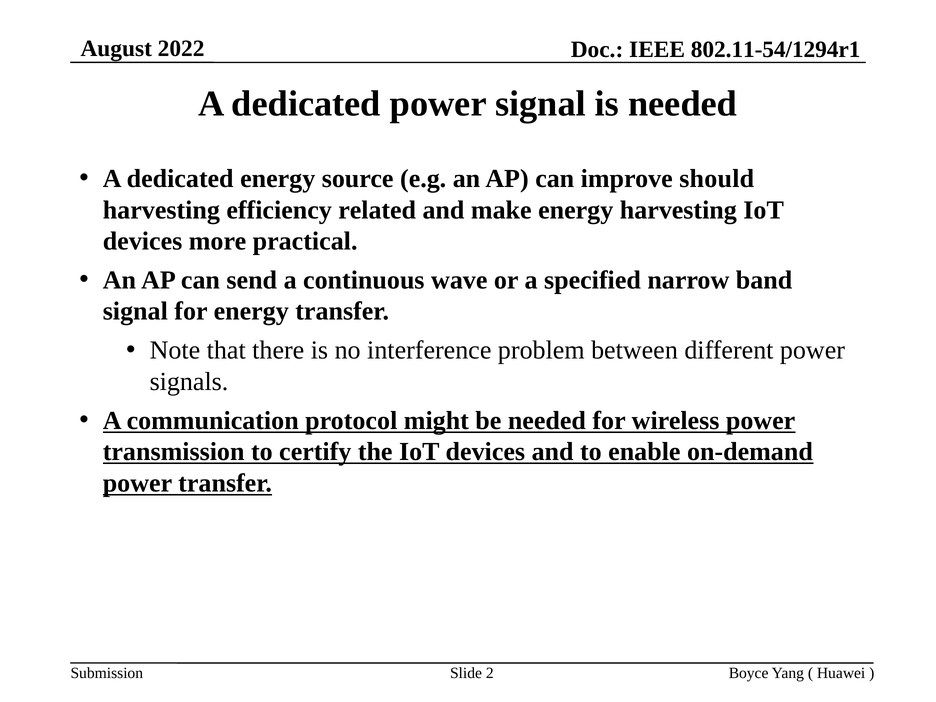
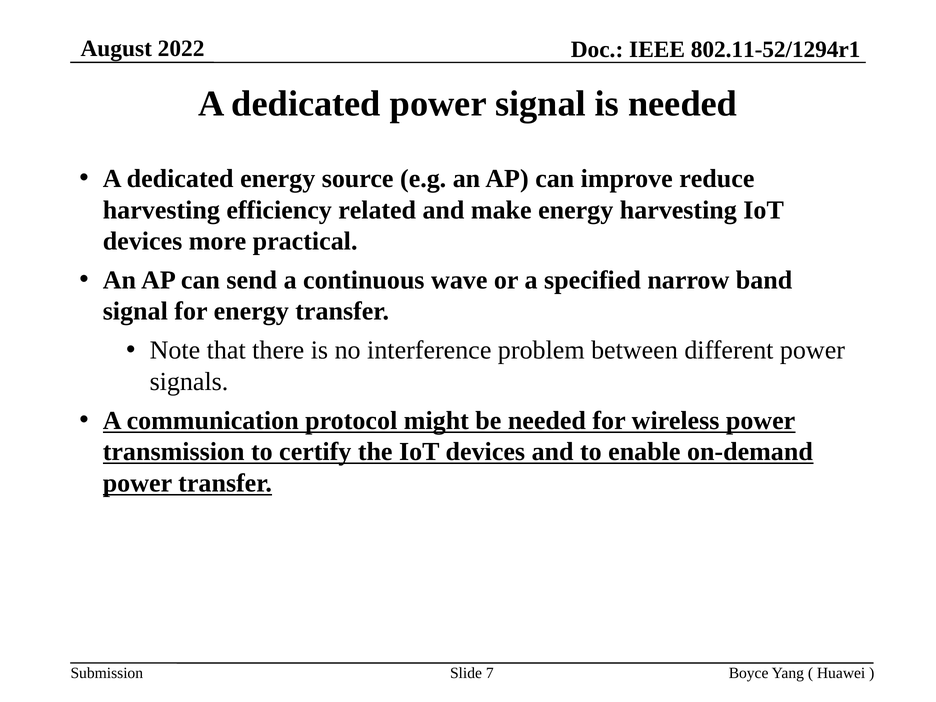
802.11-54/1294r1: 802.11-54/1294r1 -> 802.11-52/1294r1 (776, 49)
should: should -> reduce (717, 179)
2: 2 -> 7 (490, 673)
